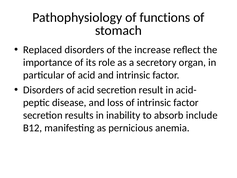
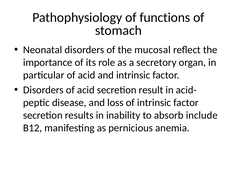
Replaced: Replaced -> Neonatal (43, 50)
increase: increase -> mucosal (153, 50)
